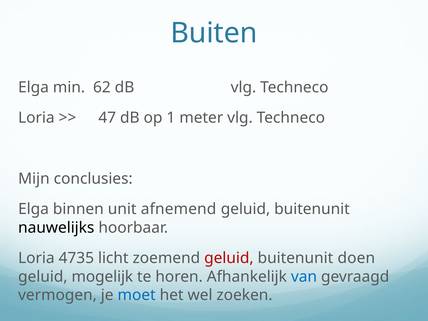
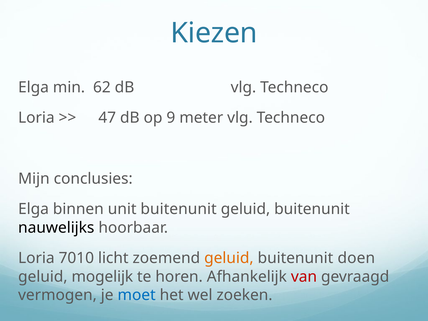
Buiten: Buiten -> Kiezen (214, 33)
1: 1 -> 9 (171, 118)
unit afnemend: afnemend -> buitenunit (179, 209)
4735: 4735 -> 7010 (76, 258)
geluid colour: red -> orange (229, 258)
van colour: blue -> red (304, 277)
